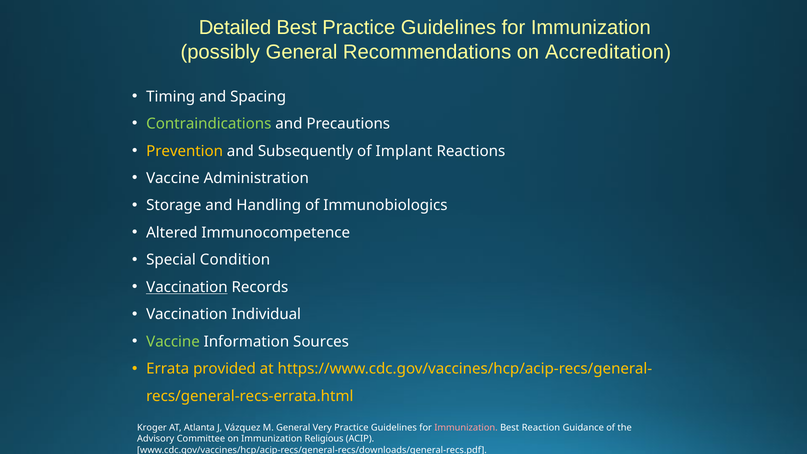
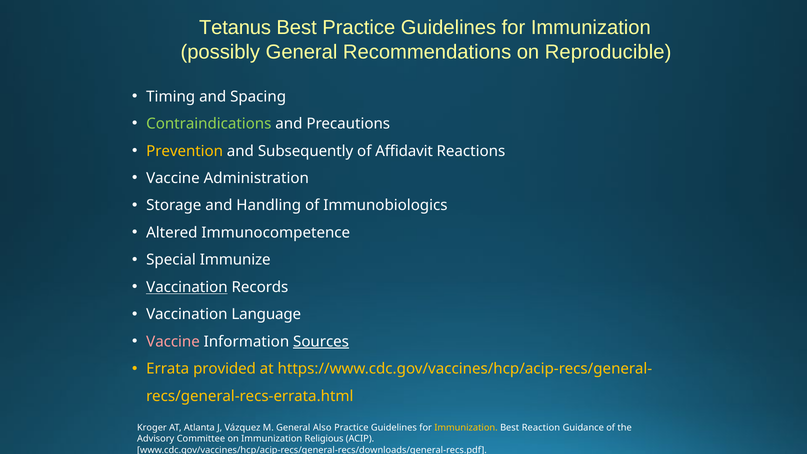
Detailed: Detailed -> Tetanus (235, 28)
Accreditation: Accreditation -> Reproducible (608, 52)
Implant: Implant -> Affidavit (404, 151)
Condition: Condition -> Immunize (235, 260)
Individual: Individual -> Language (266, 314)
Vaccine colour: light green -> pink (173, 342)
Sources underline: none -> present (321, 342)
Very: Very -> Also (322, 428)
Immunization colour: pink -> yellow (466, 428)
